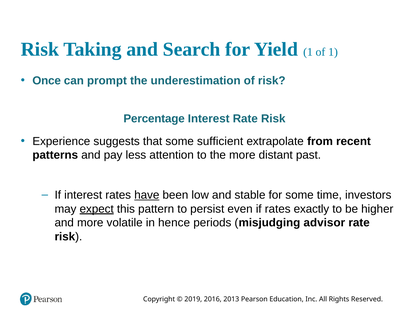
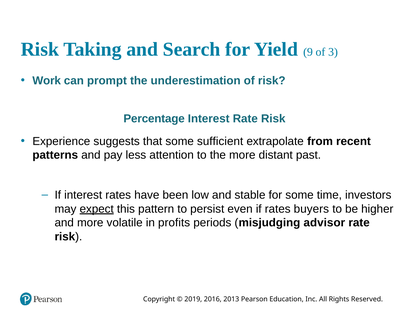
Yield 1: 1 -> 9 (308, 52)
of 1: 1 -> 3 (333, 52)
Once: Once -> Work (47, 81)
have underline: present -> none (147, 195)
exactly: exactly -> buyers (311, 209)
hence: hence -> profits (174, 223)
